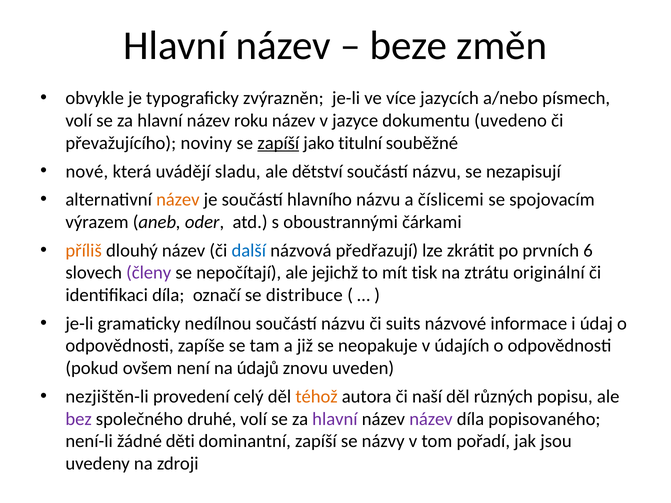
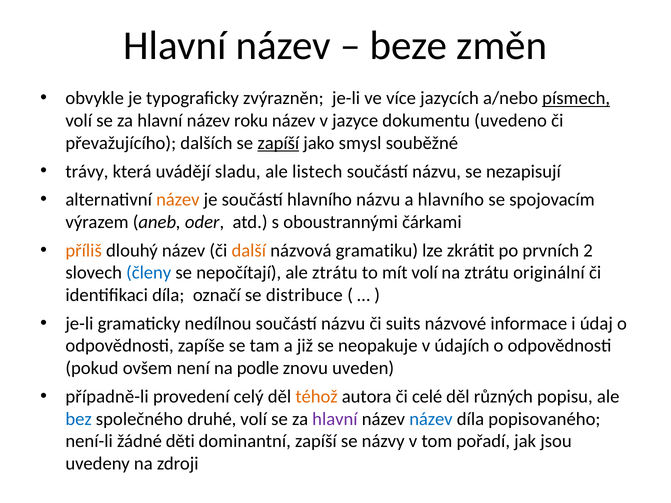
písmech underline: none -> present (576, 98)
noviny: noviny -> dalších (206, 143)
titulní: titulní -> smysl (360, 143)
nové: nové -> trávy (87, 171)
dětství: dětství -> listech (317, 171)
a číslicemi: číslicemi -> hlavního (451, 200)
další colour: blue -> orange (249, 251)
předřazují: předřazují -> gramatiku (377, 251)
6: 6 -> 2 (588, 251)
členy colour: purple -> blue (149, 273)
ale jejichž: jejichž -> ztrátu (335, 273)
mít tisk: tisk -> volí (425, 273)
údajů: údajů -> podle (258, 368)
nezjištěn-li: nezjištěn-li -> případně-li (107, 397)
naší: naší -> celé (427, 397)
bez colour: purple -> blue (79, 419)
název colour: purple -> blue (431, 419)
